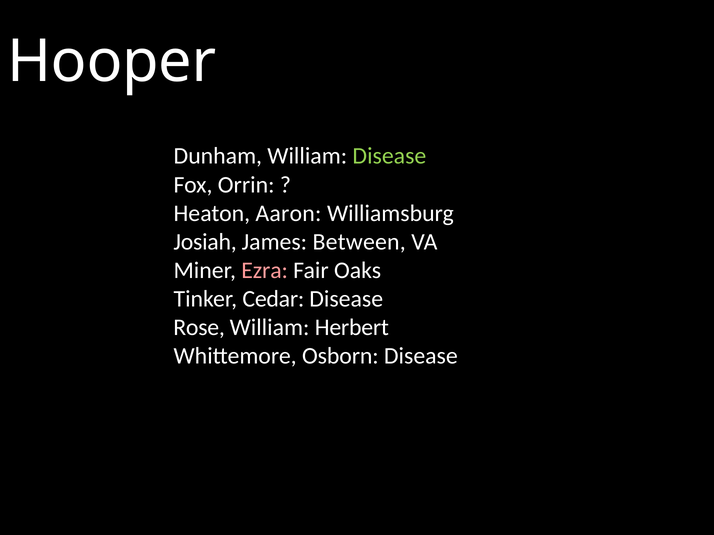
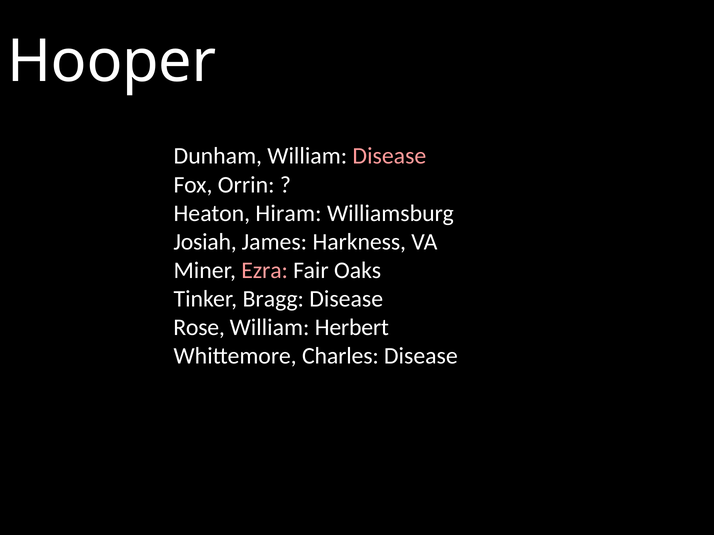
Disease colour: light green -> pink (389, 156)
Aaron: Aaron -> Hiram (288, 213)
Between: Between -> Harkness (359, 242)
Cedar: Cedar -> Bragg (273, 299)
Osborn: Osborn -> Charles (340, 356)
